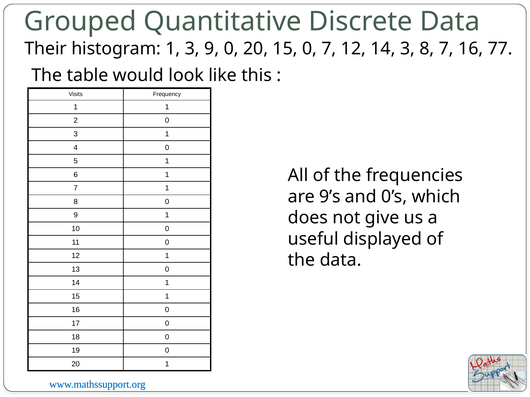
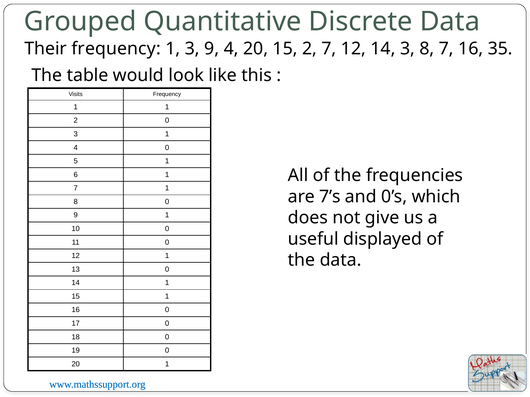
Their histogram: histogram -> frequency (116, 49)
9 0: 0 -> 4 (231, 49)
15 0: 0 -> 2 (310, 49)
77: 77 -> 35 (500, 49)
9’s: 9’s -> 7’s (330, 197)
